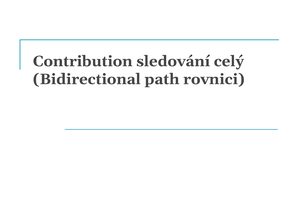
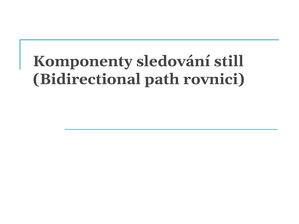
Contribution: Contribution -> Komponenty (83, 61)
celý: celý -> still (229, 61)
